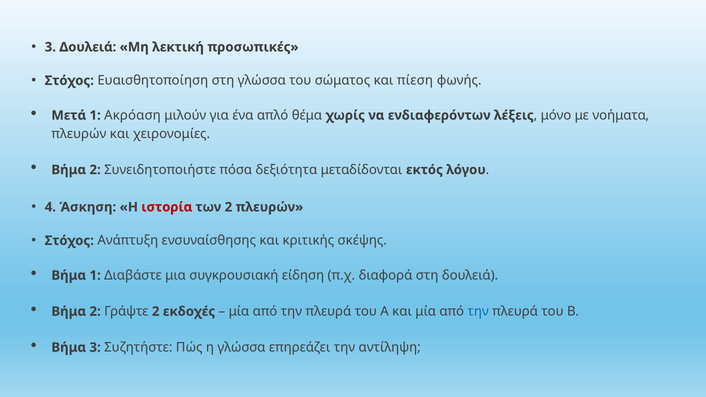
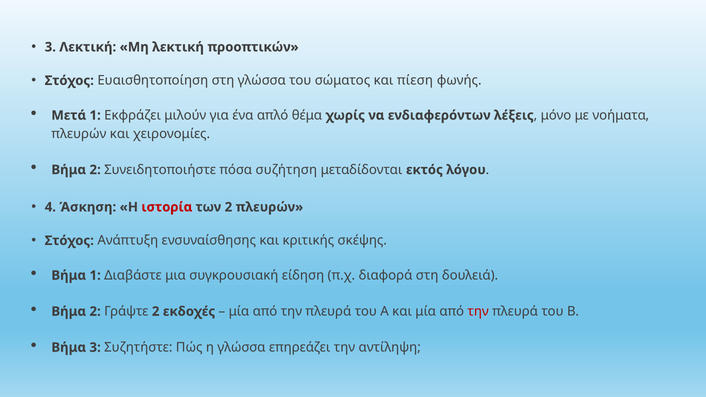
3 Δουλειά: Δουλειά -> Λεκτική (88, 47)
προσωπικές: προσωπικές -> προοπτικών (253, 47)
Ακρόαση: Ακρόαση -> Εκφράζει (133, 115)
δεξιότητα: δεξιότητα -> συζήτηση (286, 170)
την colour: blue -> red (478, 312)
